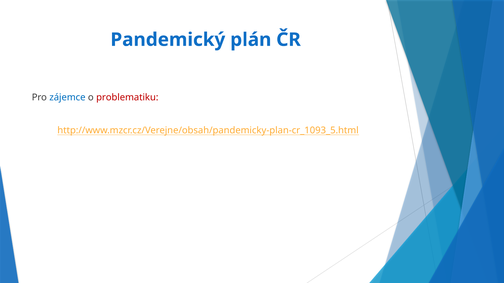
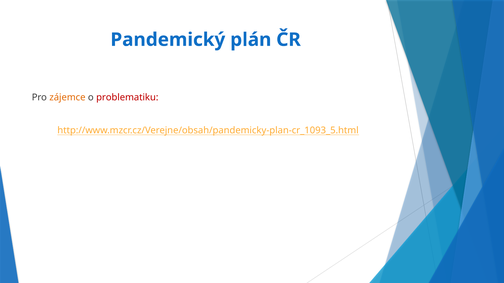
zájemce colour: blue -> orange (67, 98)
